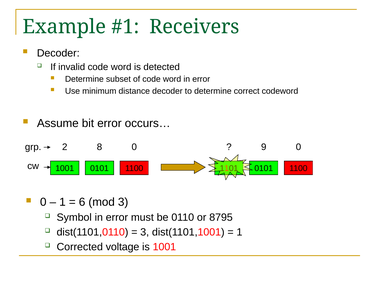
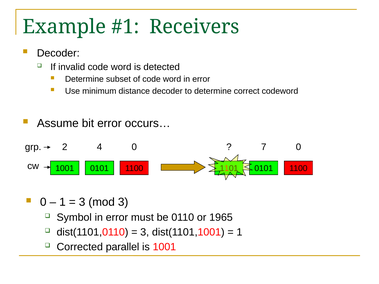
8: 8 -> 4 (100, 147)
9: 9 -> 7 (264, 147)
6: 6 -> 3 (82, 202)
8795: 8795 -> 1965 (221, 218)
voltage: voltage -> parallel (123, 247)
